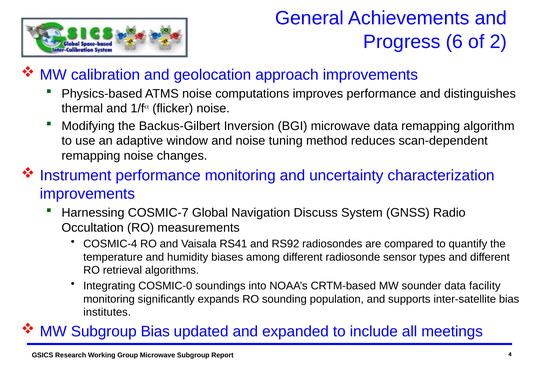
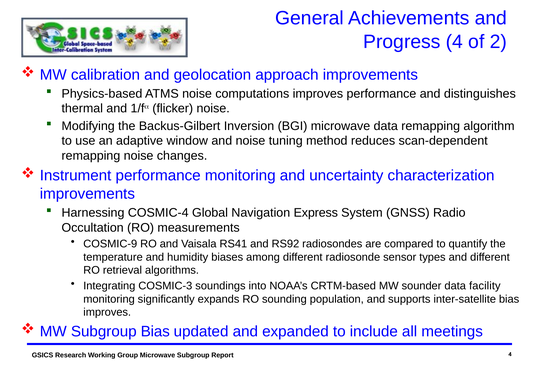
Progress 6: 6 -> 4 (454, 42)
COSMIC-7: COSMIC-7 -> COSMIC-4 (158, 213)
Discuss: Discuss -> Express (316, 213)
COSMIC-4: COSMIC-4 -> COSMIC-9 (110, 244)
COSMIC-0: COSMIC-0 -> COSMIC-3 (165, 286)
institutes: institutes -> improves (107, 312)
